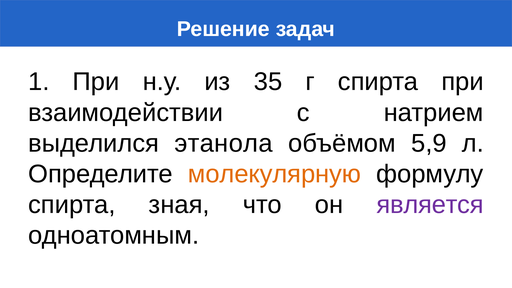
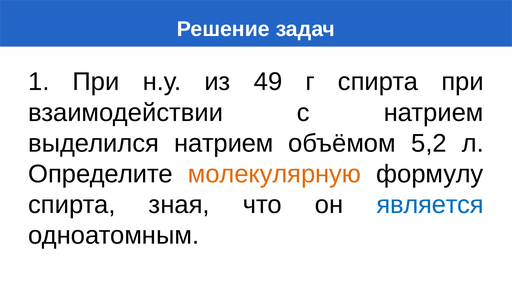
35: 35 -> 49 (268, 82)
выделился этанола: этанола -> натрием (224, 143)
5,9: 5,9 -> 5,2 (429, 143)
является colour: purple -> blue (430, 205)
